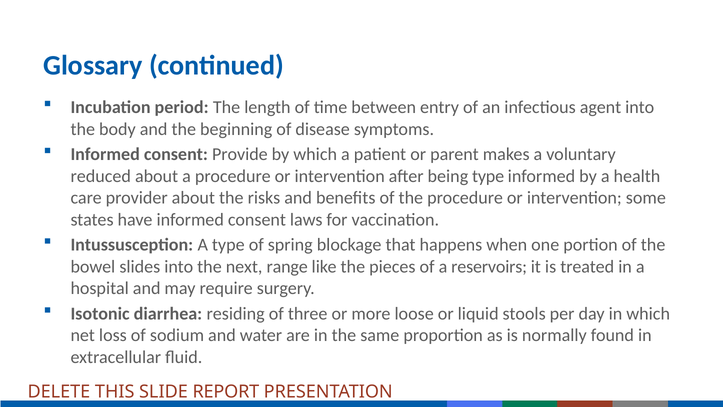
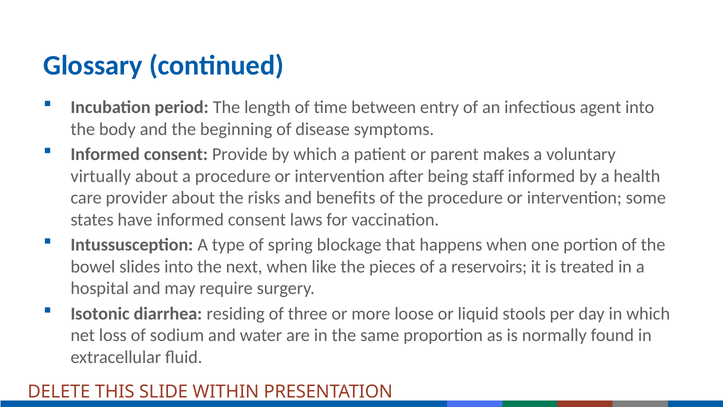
reduced: reduced -> virtually (101, 176)
being type: type -> staff (488, 176)
next range: range -> when (287, 266)
REPORT: REPORT -> WITHIN (226, 391)
